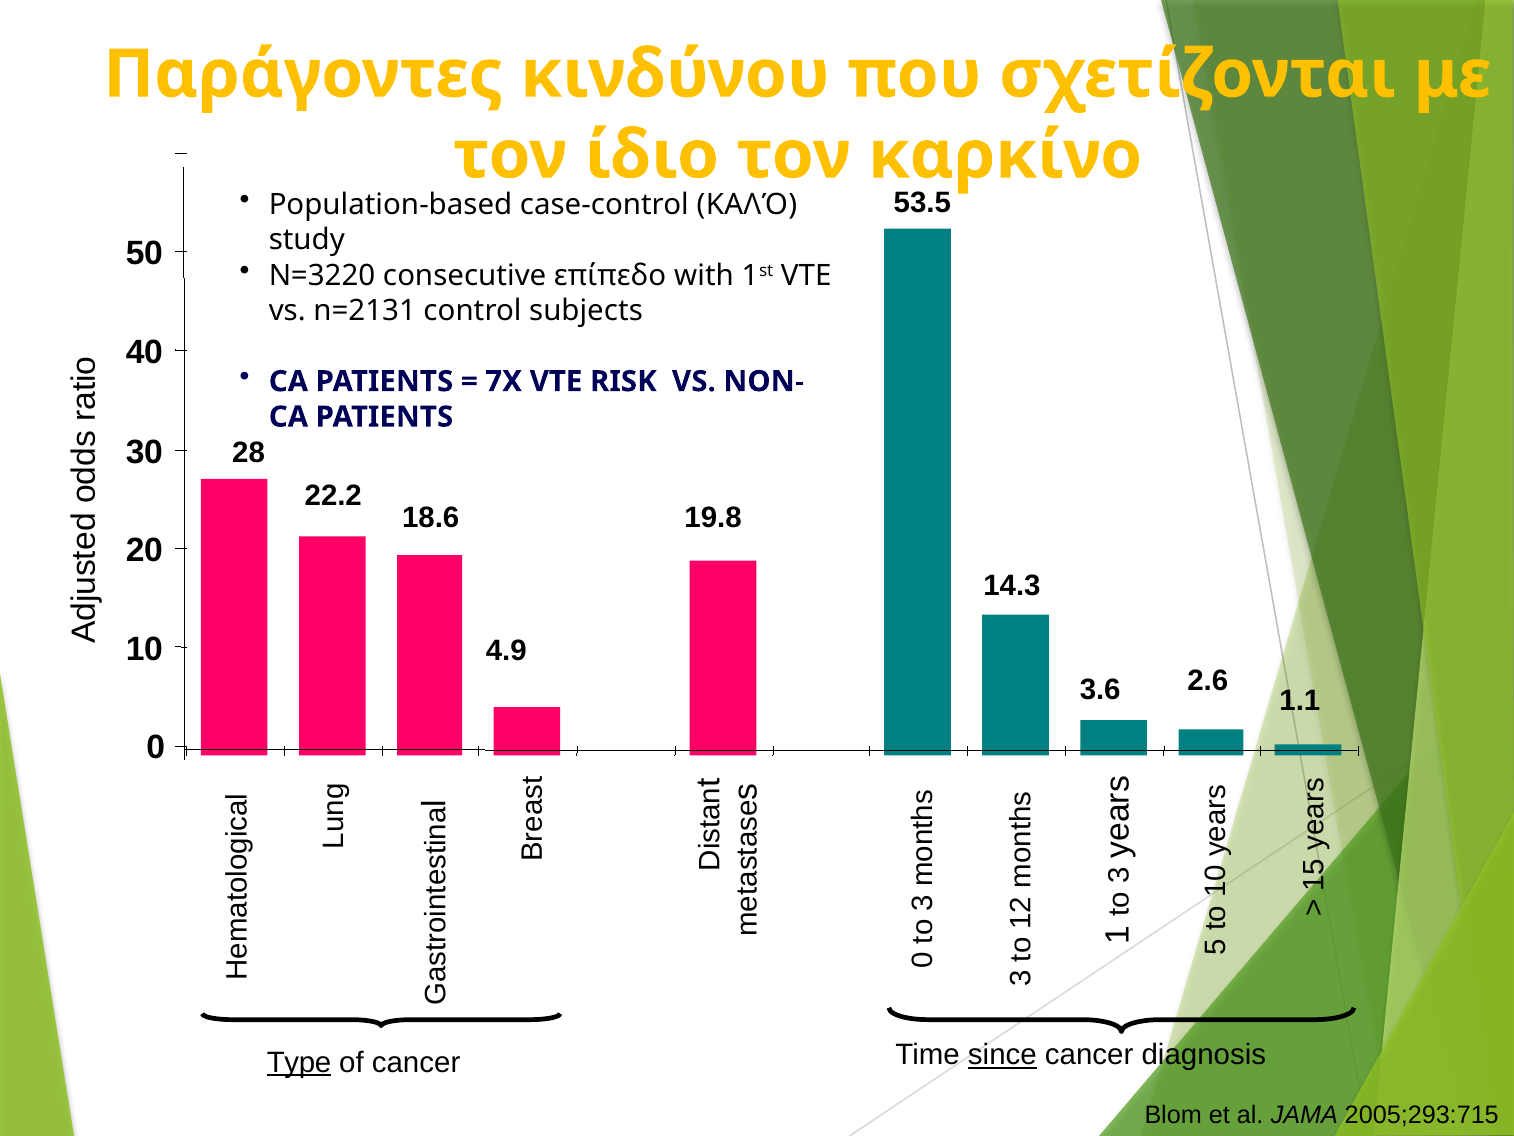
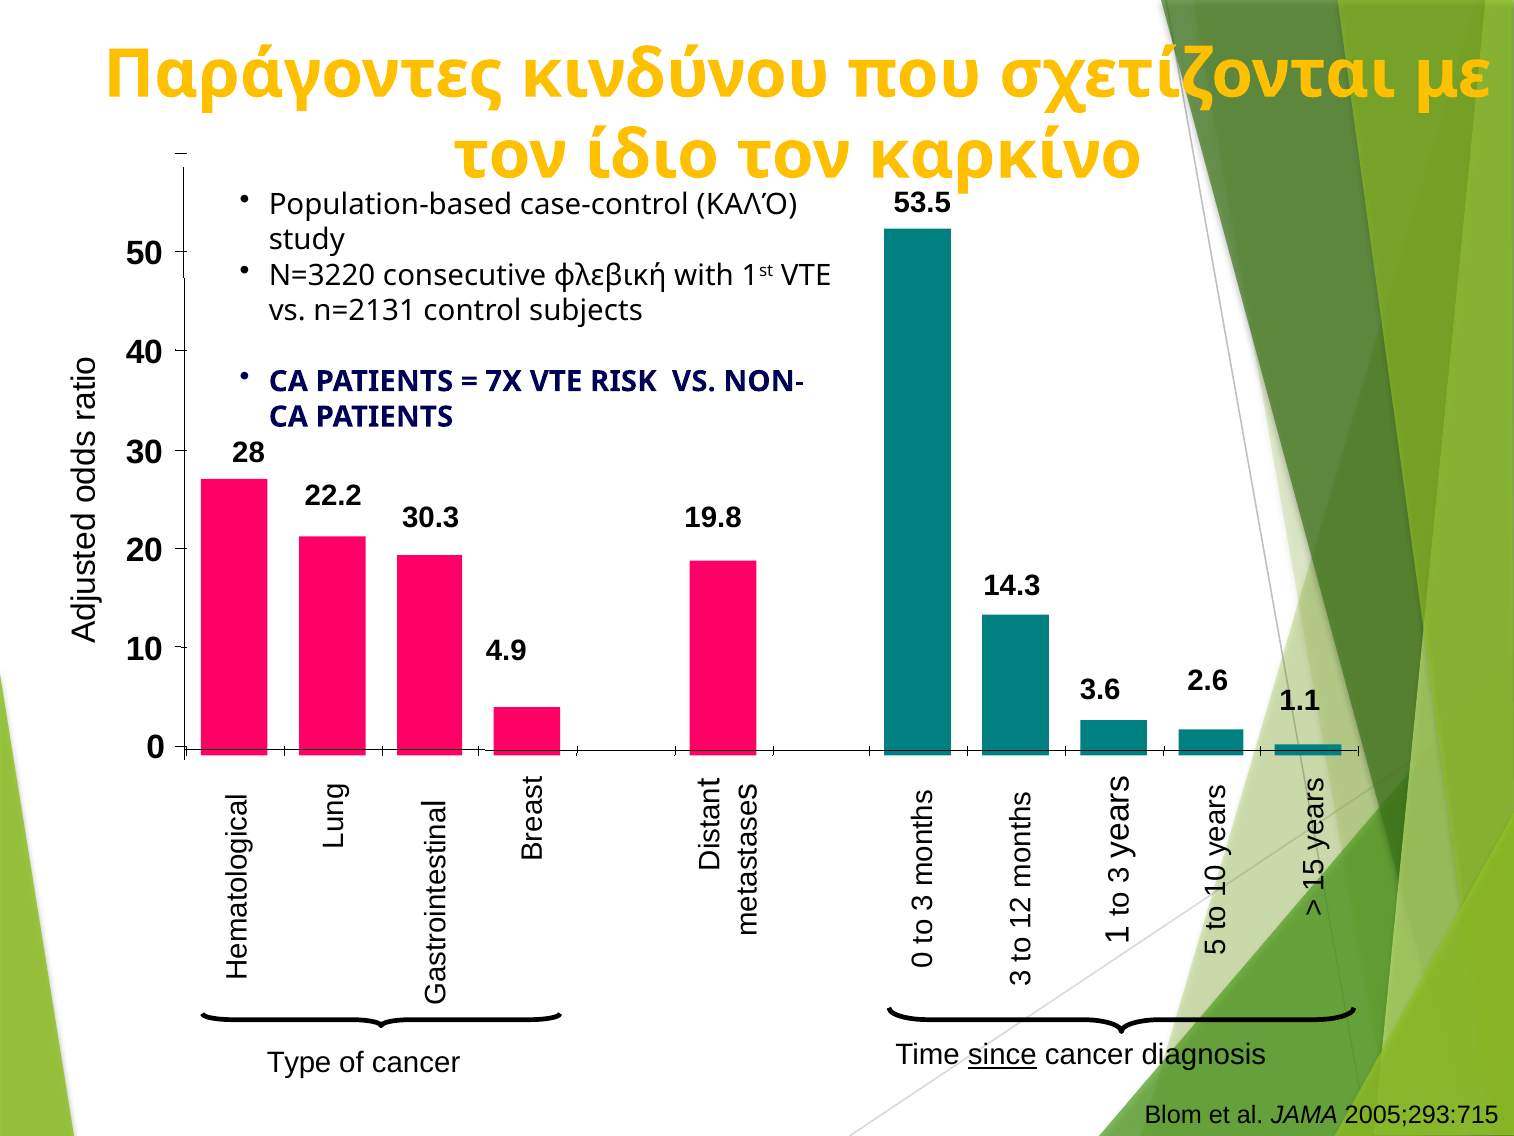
επίπεδο: επίπεδο -> φλεβική (610, 275)
18.6: 18.6 -> 30.3 (431, 517)
Type underline: present -> none (299, 1062)
